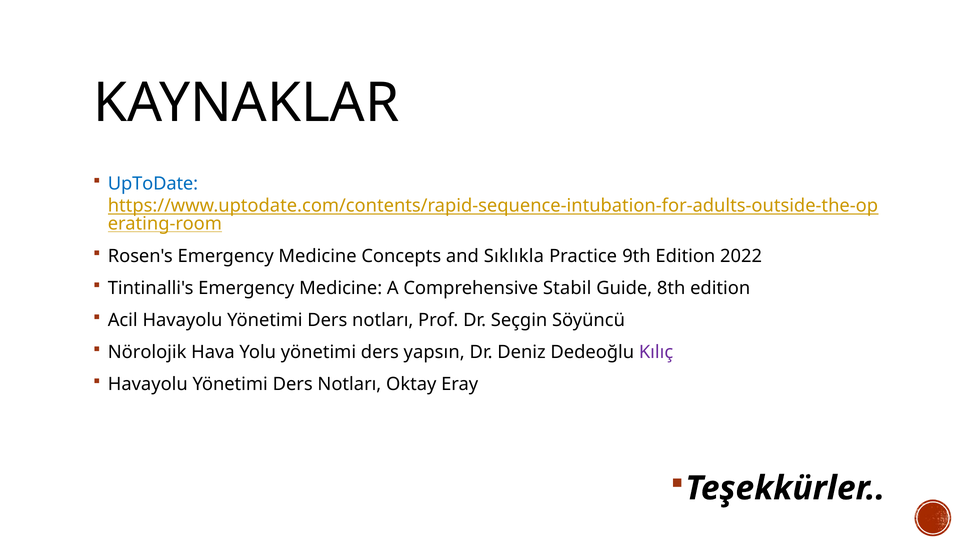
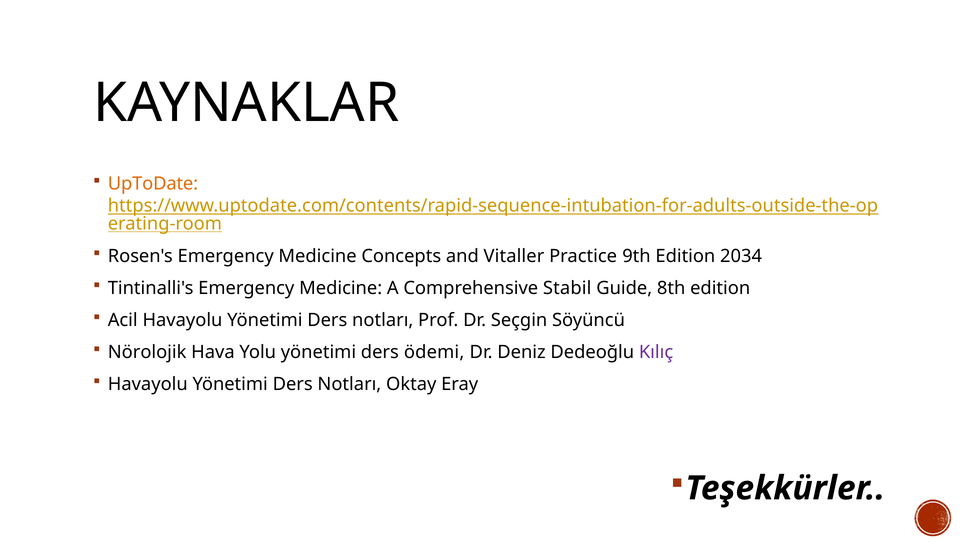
UpToDate colour: blue -> orange (153, 184)
Sıklıkla: Sıklıkla -> Vitaller (514, 256)
2022: 2022 -> 2034 (741, 256)
yapsın: yapsın -> ödemi (434, 352)
